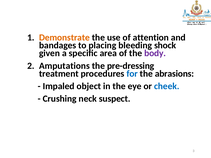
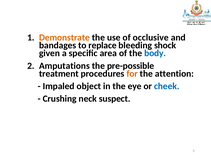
attention: attention -> occlusive (151, 38)
placing: placing -> replace (103, 45)
body colour: purple -> blue (155, 53)
pre-dressing: pre-dressing -> pre-possible (131, 66)
for colour: blue -> orange (132, 74)
abrasions: abrasions -> attention (174, 74)
